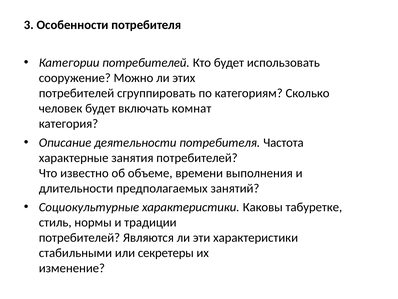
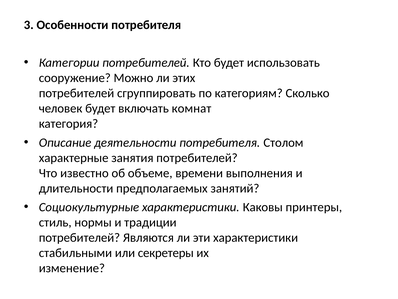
Частота: Частота -> Столом (283, 142)
табуретке: табуретке -> принтеры (314, 207)
